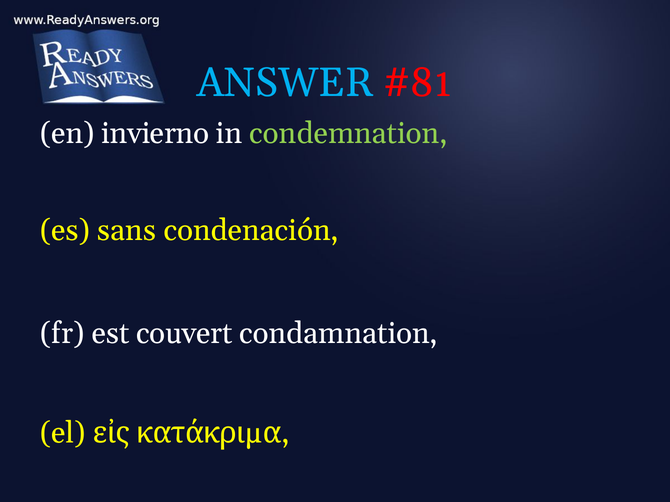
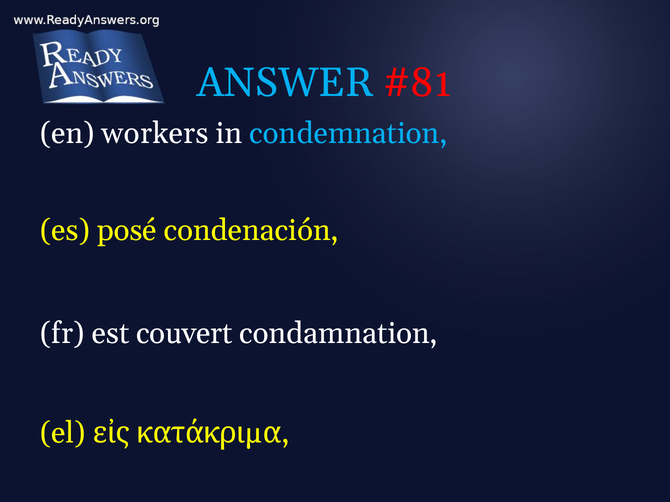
invierno: invierno -> workers (155, 133)
condemnation colour: light green -> light blue (348, 133)
sans: sans -> posé (127, 231)
